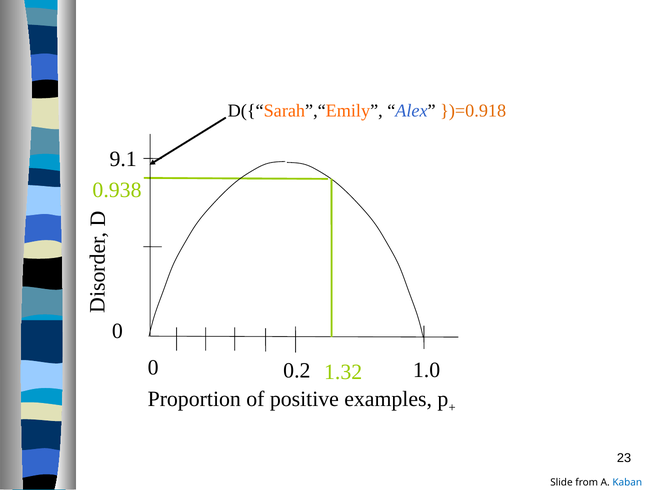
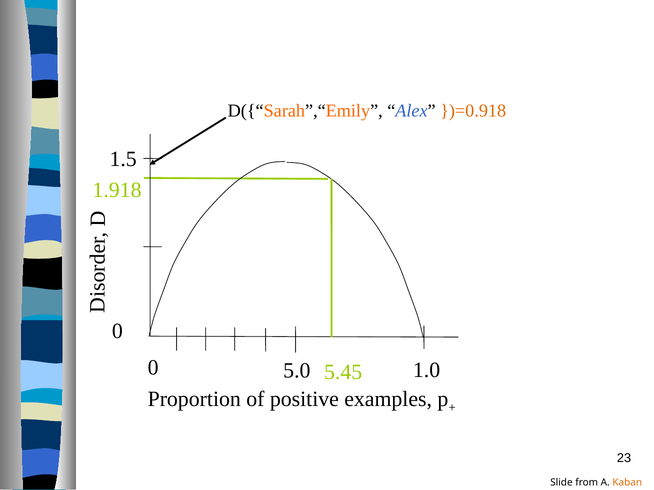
9.1: 9.1 -> 1.5 (123, 159)
0.938: 0.938 -> 1.918 (117, 190)
0.2: 0.2 -> 5.0 (297, 371)
1.32: 1.32 -> 5.45 (343, 373)
Kaban colour: blue -> orange (627, 483)
